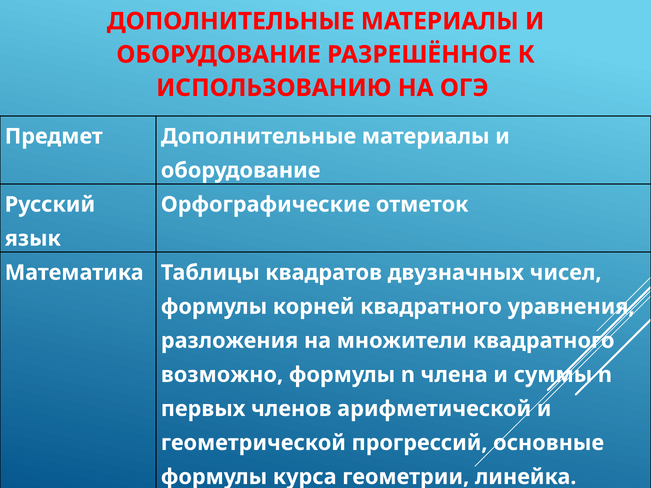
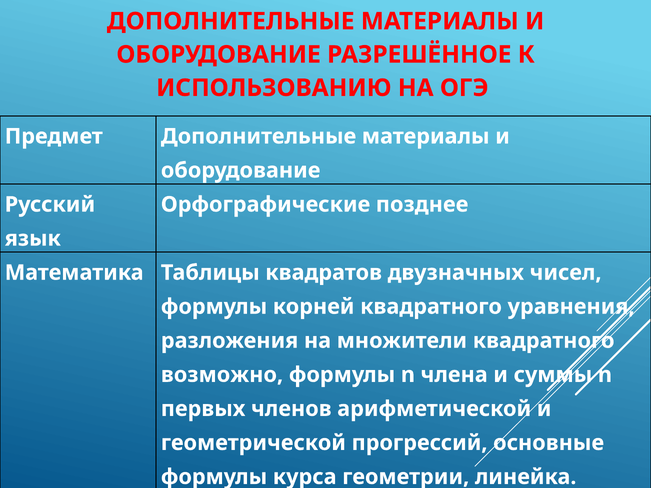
отметок: отметок -> позднее (422, 205)
